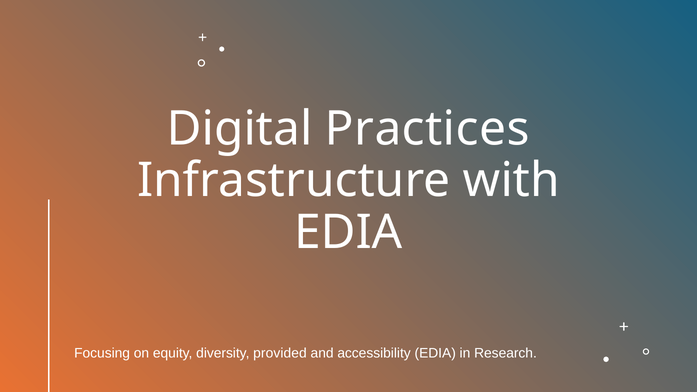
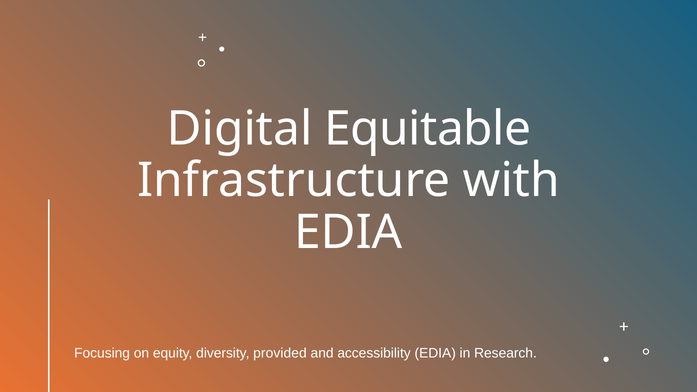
Practices: Practices -> Equitable (428, 129)
